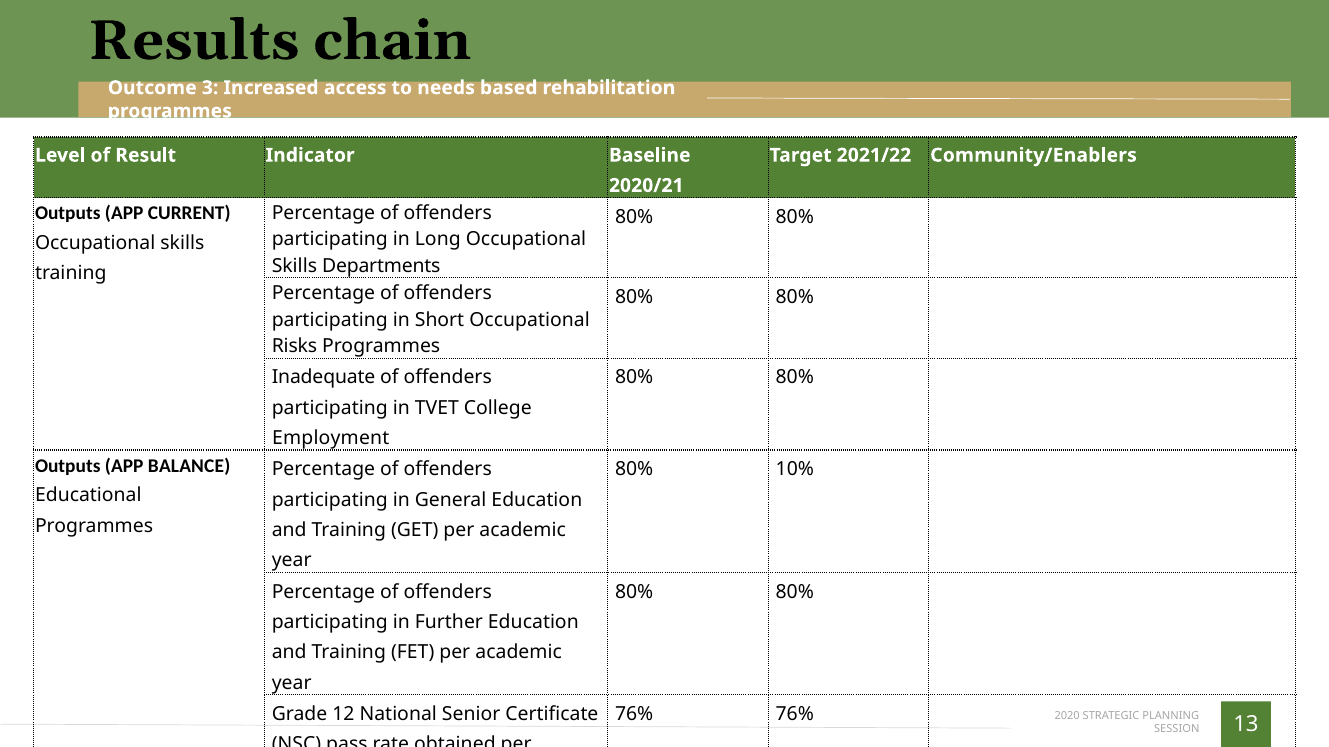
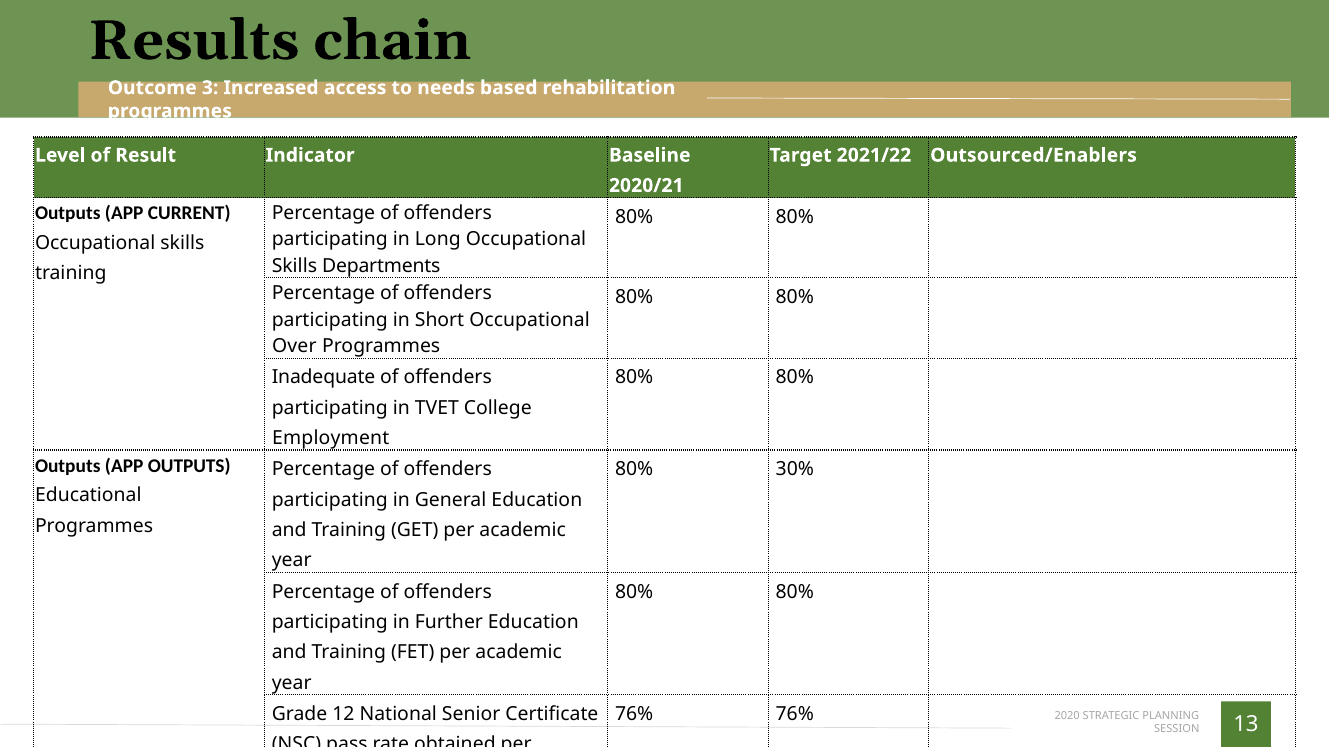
Community/Enablers: Community/Enablers -> Outsourced/Enablers (1034, 155)
Risks: Risks -> Over (294, 346)
APP BALANCE: BALANCE -> OUTPUTS (189, 466)
10%: 10% -> 30% (795, 470)
